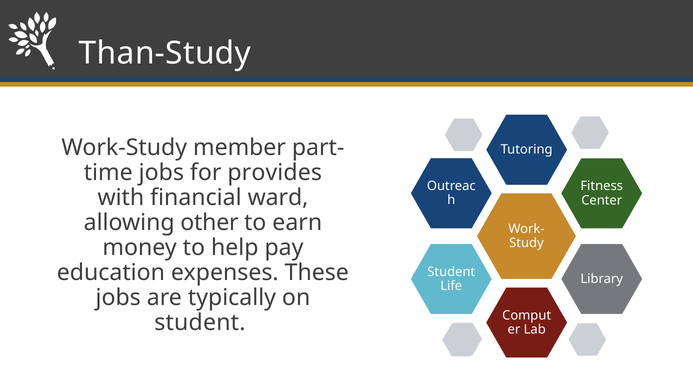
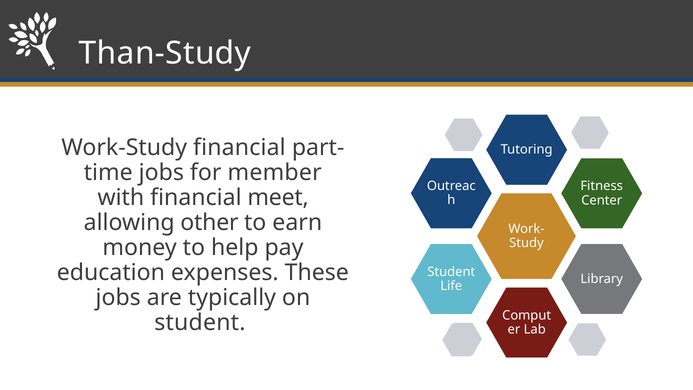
Work-Study member: member -> financial (239, 148)
provides: provides -> member (275, 173)
ward: ward -> meet (278, 197)
